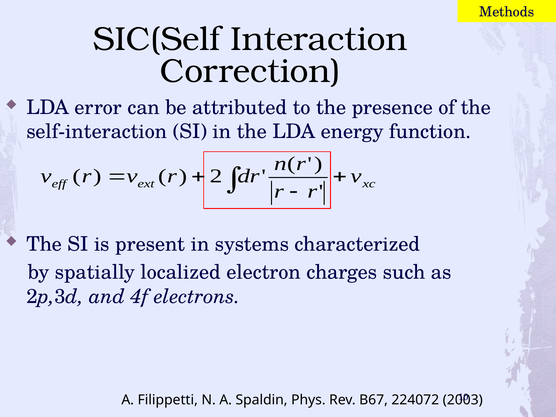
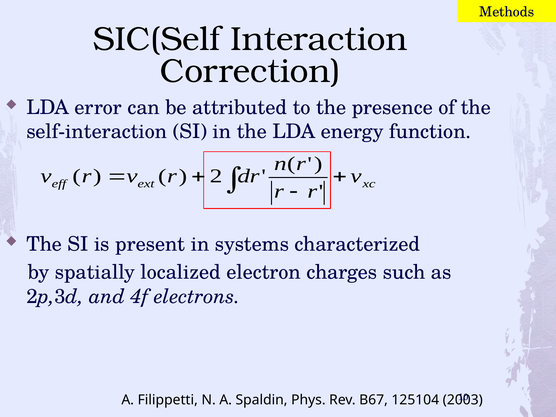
224072: 224072 -> 125104 (415, 400)
